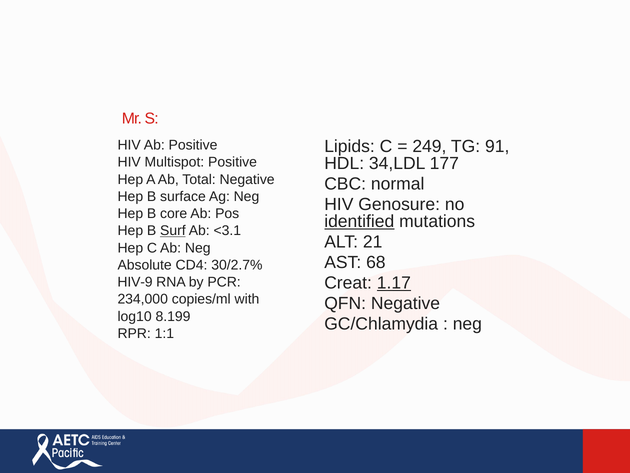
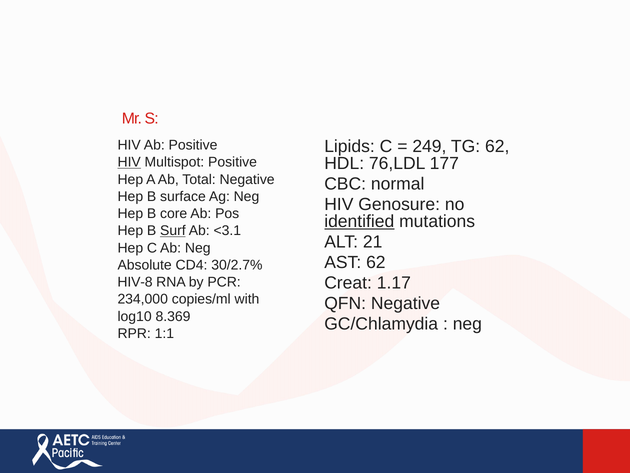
TG 91: 91 -> 62 (497, 147)
34,LDL: 34,LDL -> 76,LDL (397, 163)
HIV underline: none -> present (129, 162)
AST 68: 68 -> 62 (376, 262)
1.17 underline: present -> none (394, 283)
HIV-9: HIV-9 -> HIV-8 (135, 282)
8.199: 8.199 -> 8.369 (173, 316)
